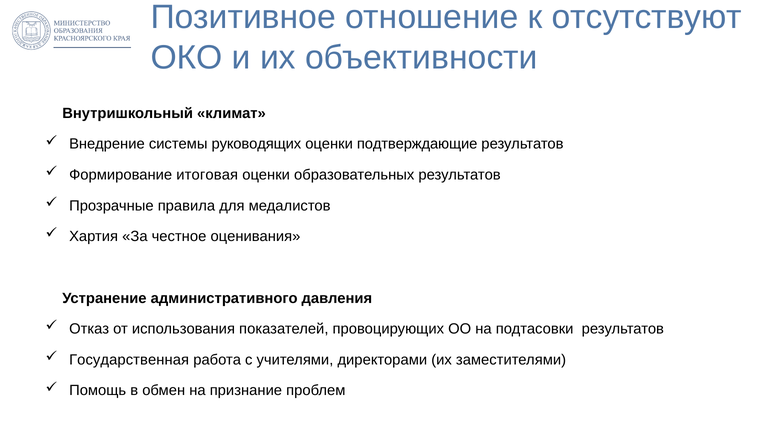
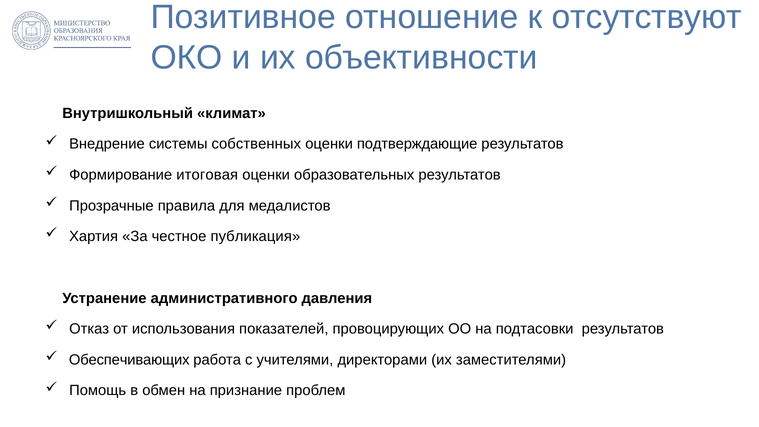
руководящих: руководящих -> собственных (256, 144)
оценивания: оценивания -> публикация (255, 236)
Государственная: Государственная -> Обеспечивающих (129, 360)
